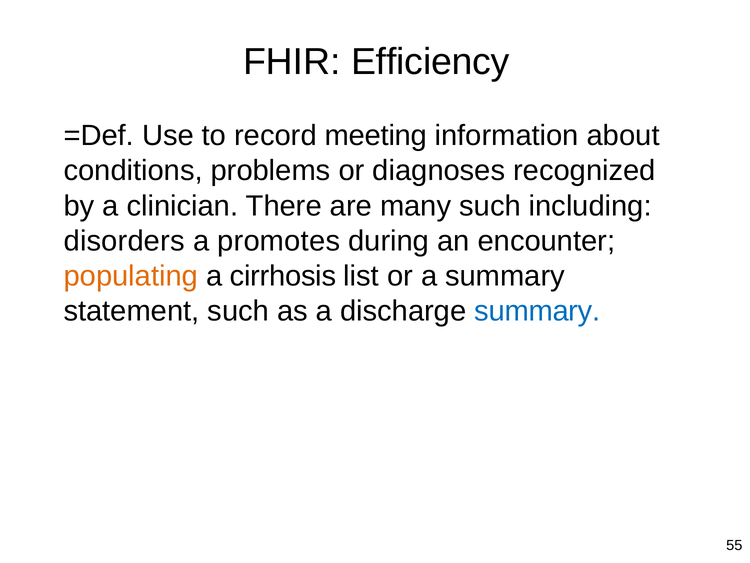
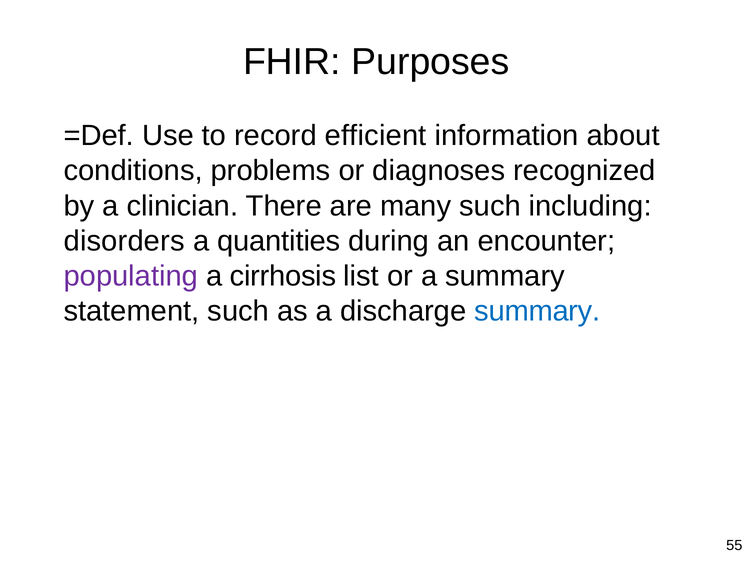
Efficiency: Efficiency -> Purposes (430, 62)
meeting: meeting -> efficient (376, 136)
promotes: promotes -> quantities (279, 241)
populating colour: orange -> purple (131, 276)
